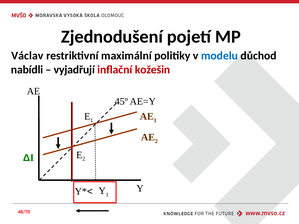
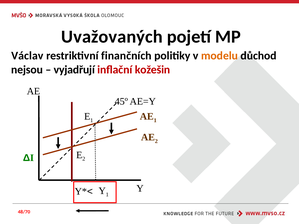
Zjednodušení: Zjednodušení -> Uvažovaných (112, 37)
maximální: maximální -> finančních (126, 56)
modelu colour: blue -> orange (220, 56)
nabídli: nabídli -> nejsou (27, 70)
